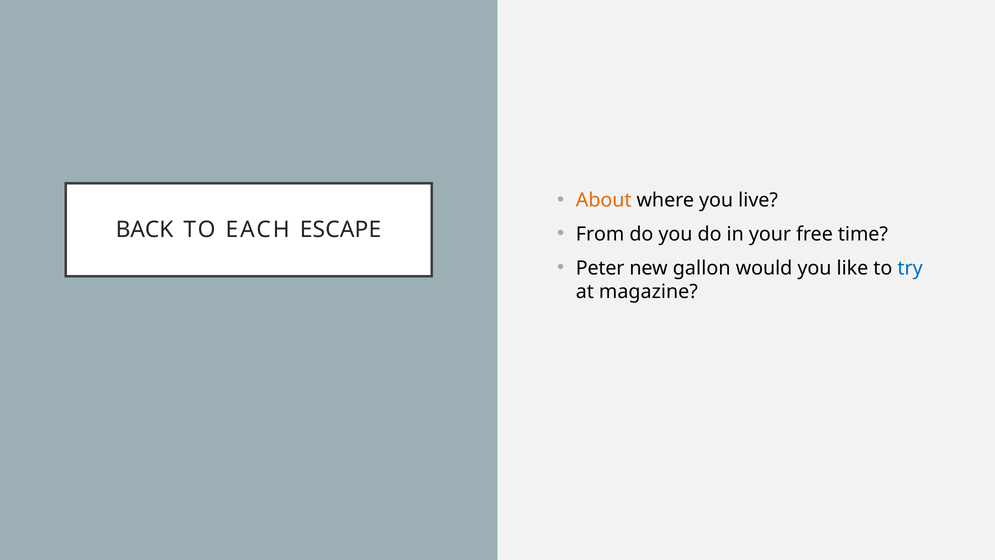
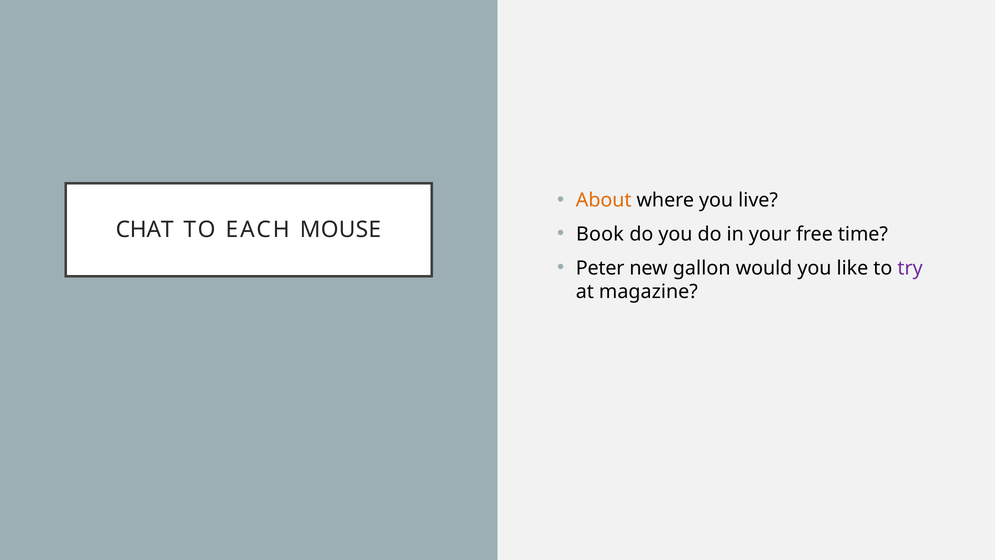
BACK: BACK -> CHAT (145, 230)
ESCAPE: ESCAPE -> MOUSE (340, 230)
From: From -> Book (600, 234)
try colour: blue -> purple (910, 268)
